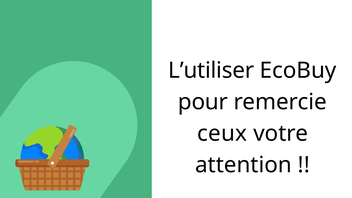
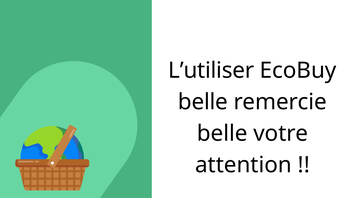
pour: pour -> belle (203, 102)
ceux: ceux -> belle (222, 133)
